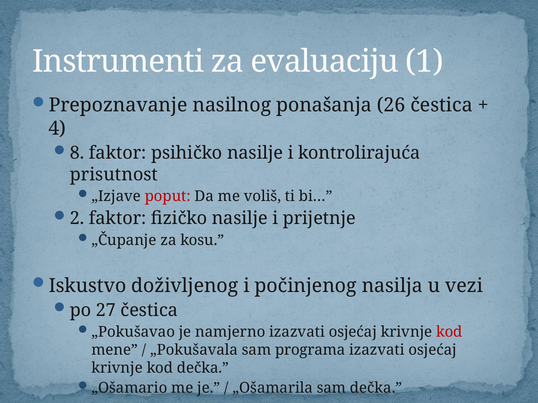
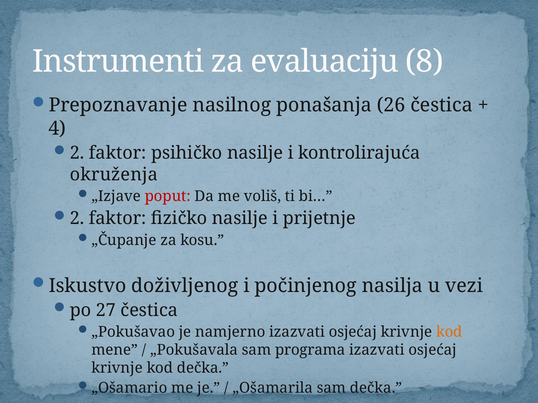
1: 1 -> 8 (424, 61)
8: 8 -> 2 (77, 153)
prisutnost: prisutnost -> okruženja (114, 175)
kod colour: red -> orange (449, 332)
